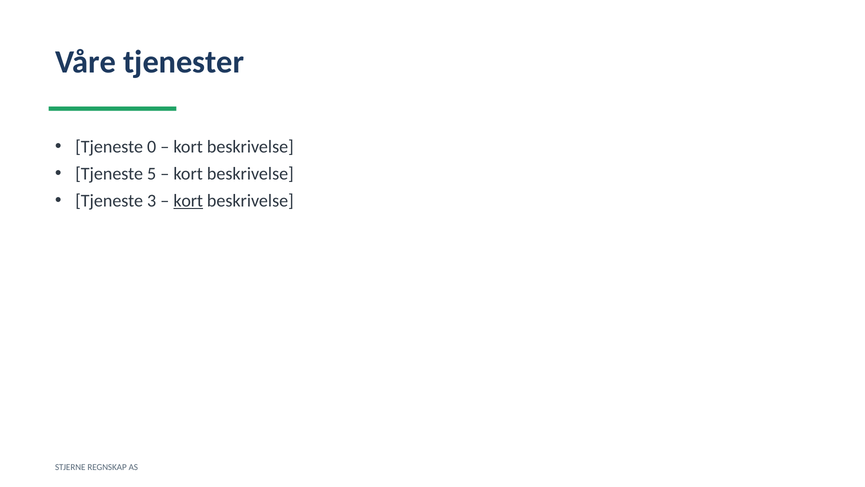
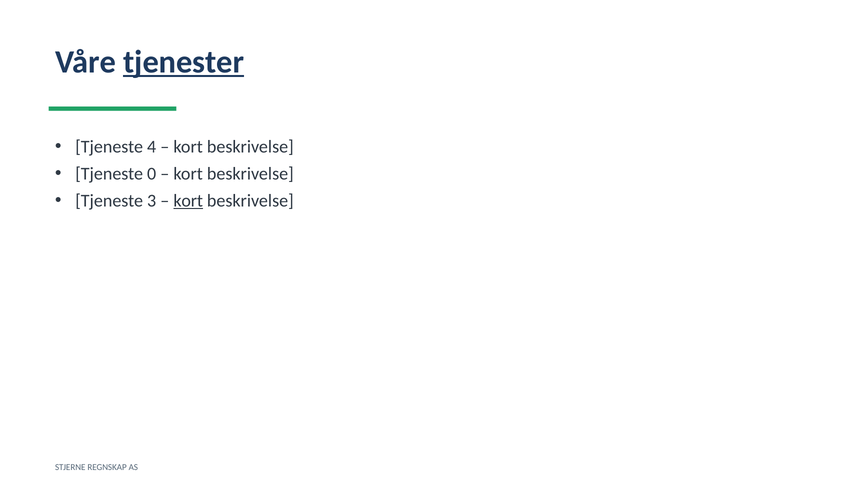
tjenester underline: none -> present (184, 62)
0: 0 -> 4 (152, 147)
5: 5 -> 0 (152, 174)
